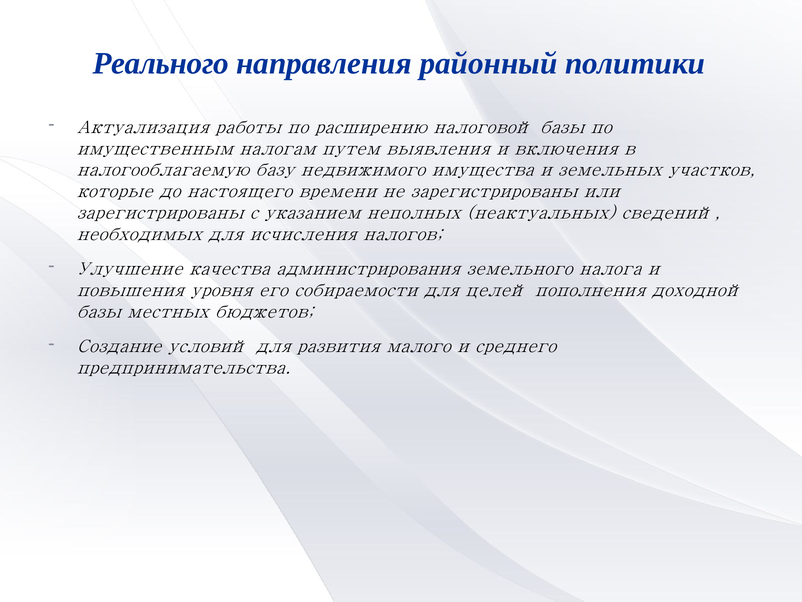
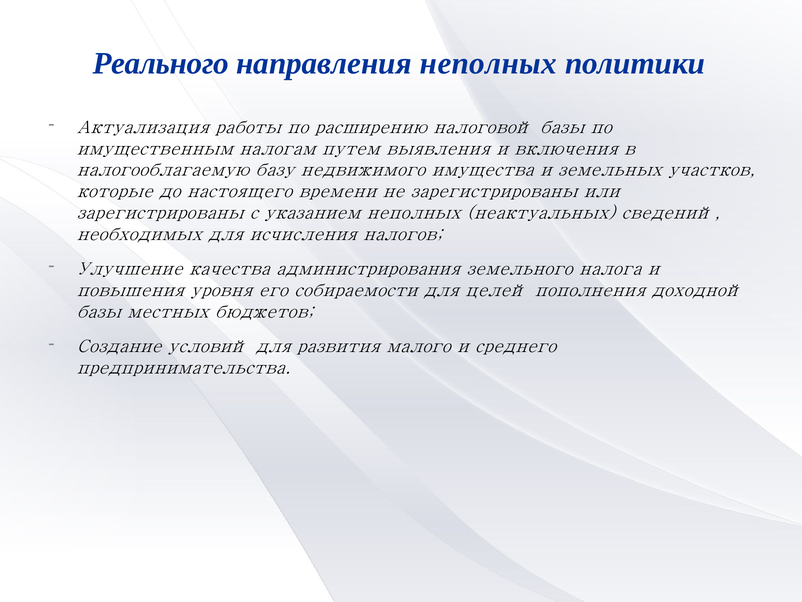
направления районный: районный -> неполных (488, 63)
